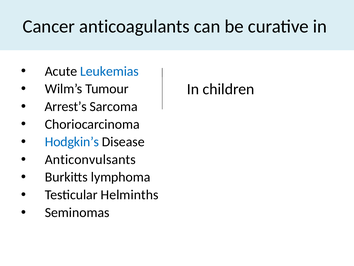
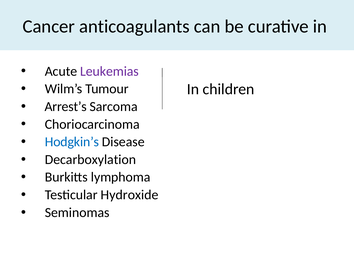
Leukemias colour: blue -> purple (109, 71)
Anticonvulsants: Anticonvulsants -> Decarboxylation (90, 159)
Helminths: Helminths -> Hydroxide (130, 194)
